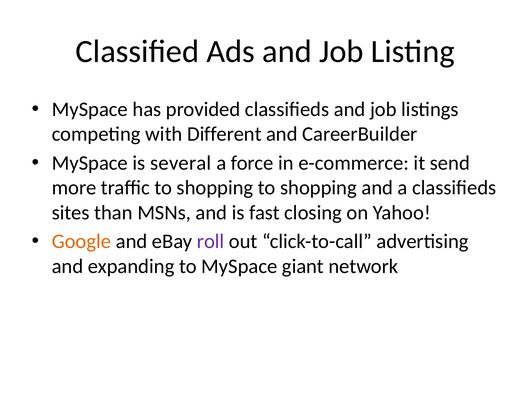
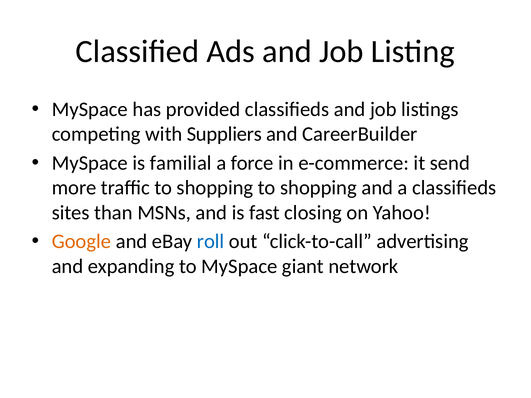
Different: Different -> Suppliers (224, 134)
several: several -> familial (181, 163)
roll colour: purple -> blue (211, 242)
